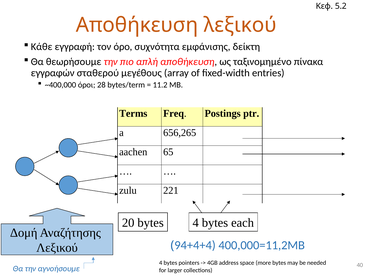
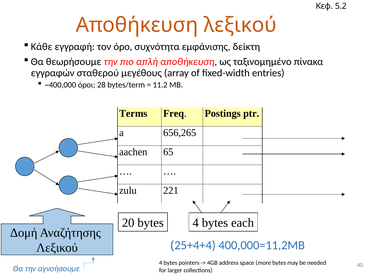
94+4+4: 94+4+4 -> 25+4+4 (195, 245)
